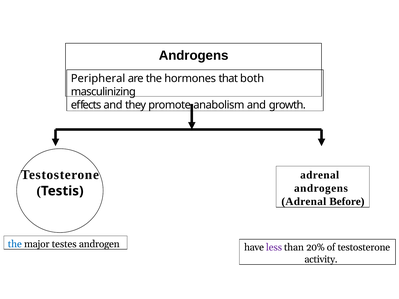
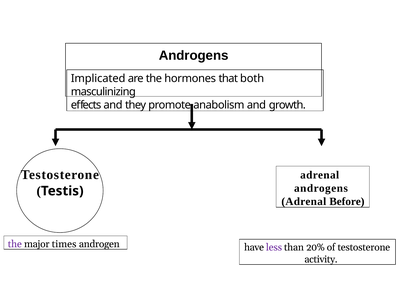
Peripheral: Peripheral -> Implicated (98, 79)
the colour: blue -> purple (15, 244)
testes: testes -> times (64, 244)
